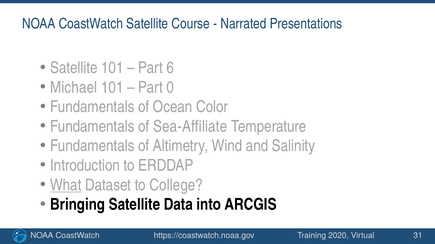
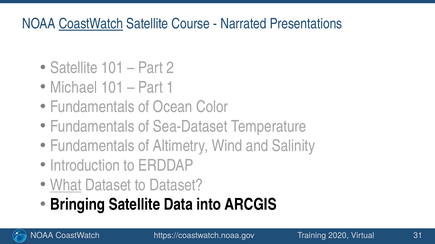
CoastWatch underline: none -> present (91, 24)
6: 6 -> 2 (170, 68)
0: 0 -> 1 (170, 88)
Sea-Affiliate: Sea-Affiliate -> Sea-Dataset (190, 127)
to College: College -> Dataset (176, 186)
